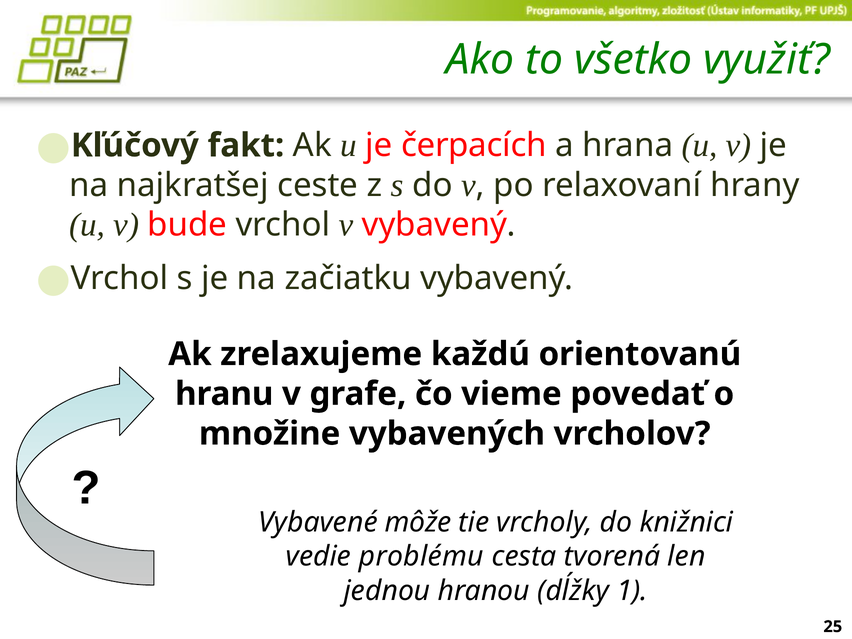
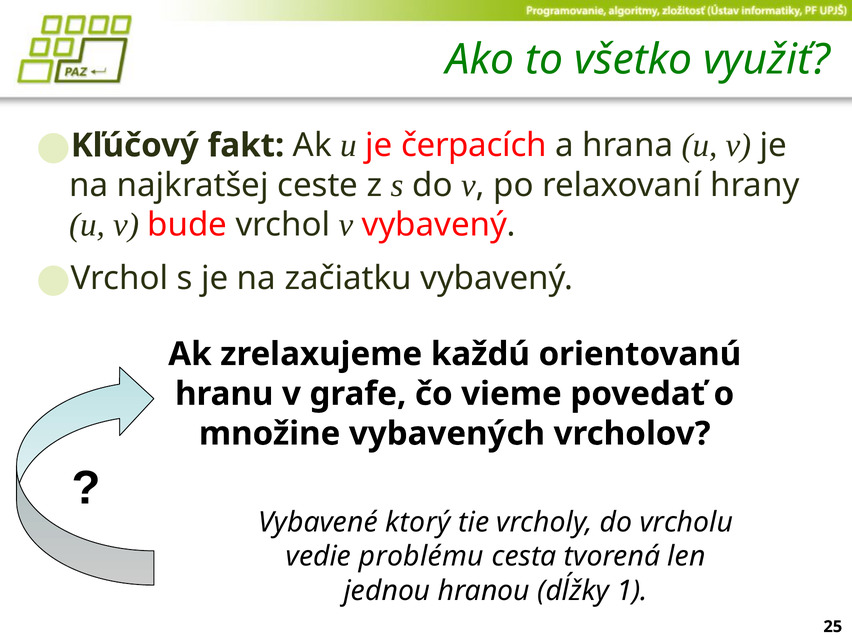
môže: môže -> ktorý (418, 522)
knižnici: knižnici -> vrcholu (686, 522)
